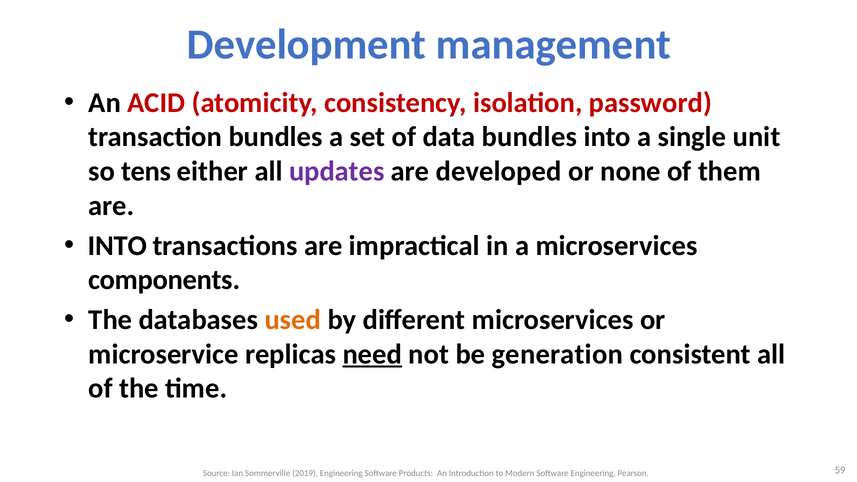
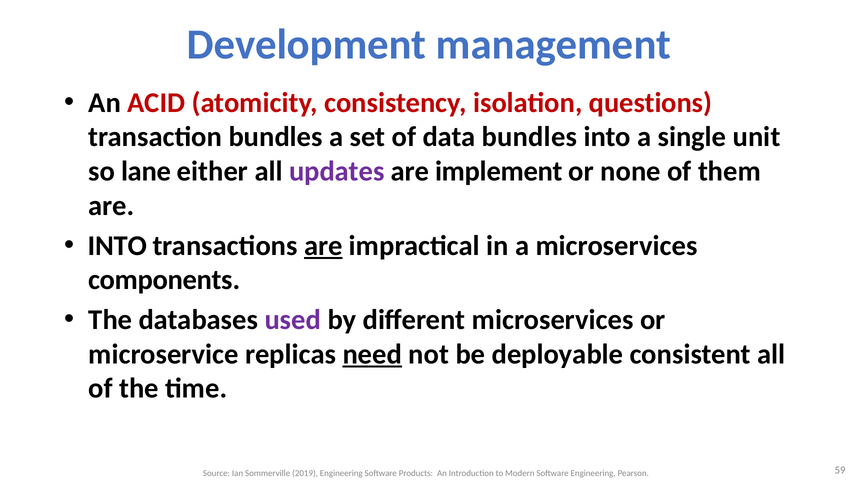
password: password -> questions (650, 103)
tens: tens -> lane (146, 171)
developed: developed -> implement (499, 171)
are underline: none -> present (323, 246)
used colour: orange -> purple (293, 320)
generation: generation -> deployable (557, 354)
